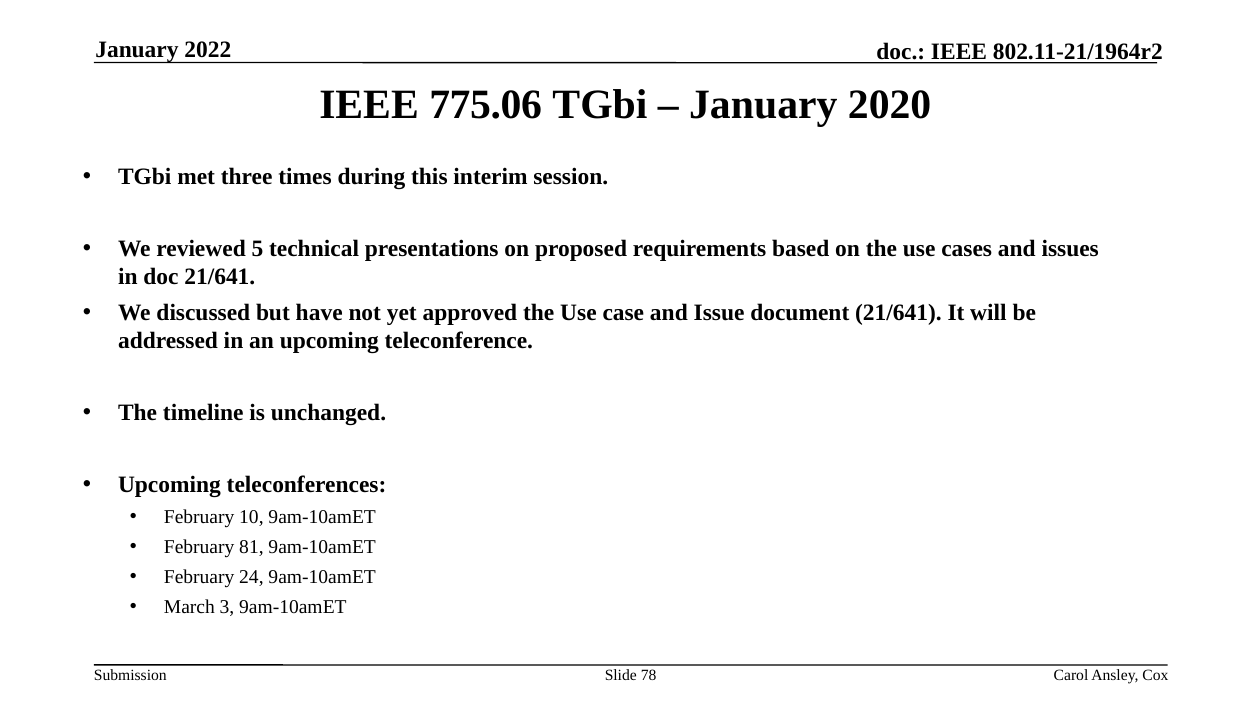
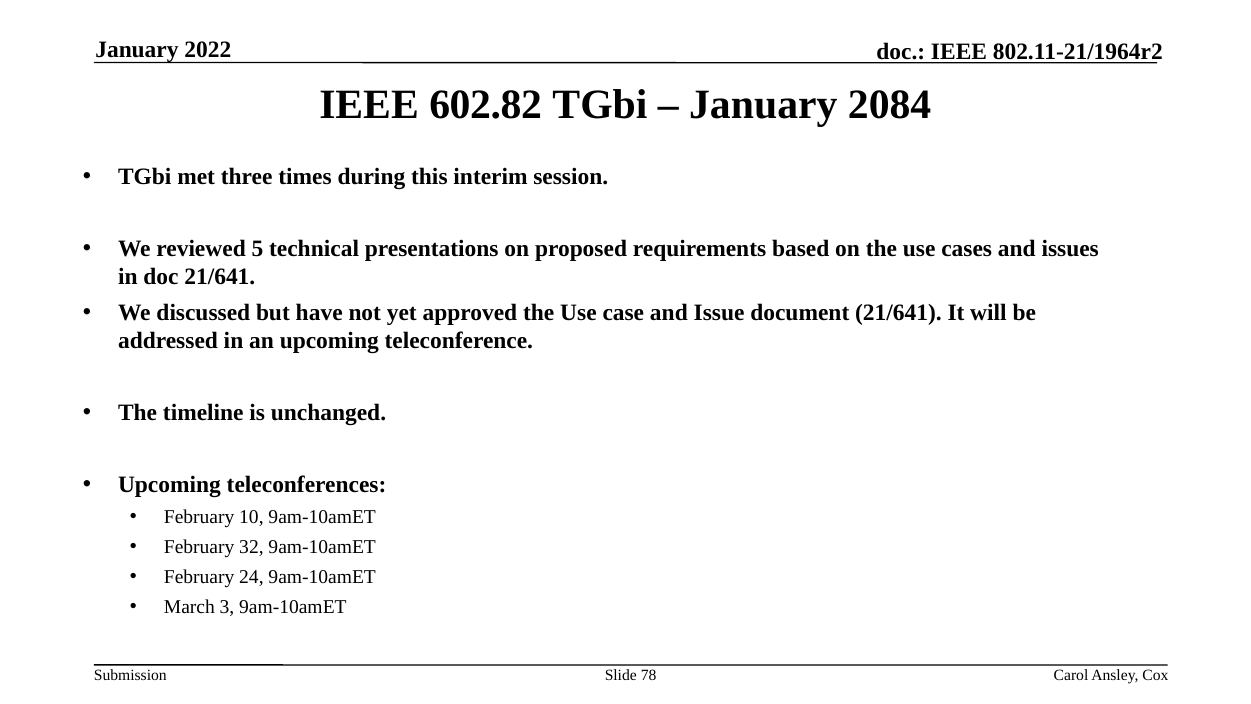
775.06: 775.06 -> 602.82 (486, 105)
2020: 2020 -> 2084 (890, 105)
81: 81 -> 32 (251, 547)
